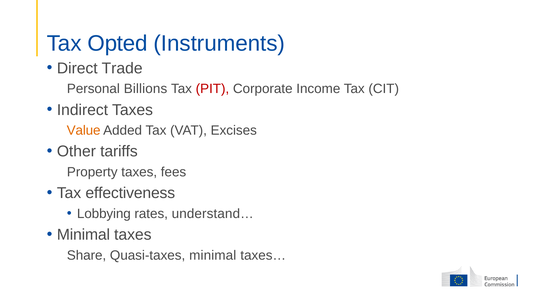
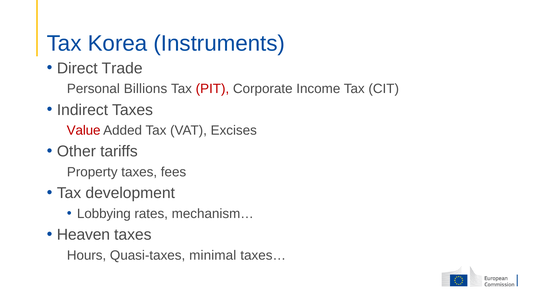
Opted: Opted -> Korea (118, 43)
Value colour: orange -> red (84, 131)
effectiveness: effectiveness -> development (130, 193)
understand…: understand… -> mechanism… (213, 214)
Minimal: Minimal -> Heaven (83, 235)
Share: Share -> Hours (87, 255)
